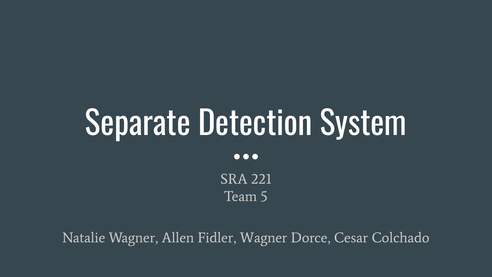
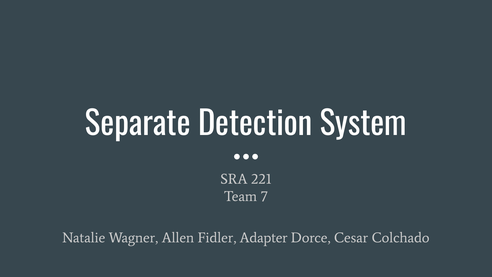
5: 5 -> 7 (264, 196)
Fidler Wagner: Wagner -> Adapter (264, 238)
